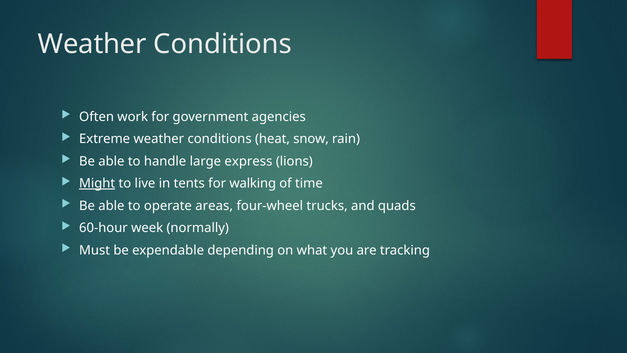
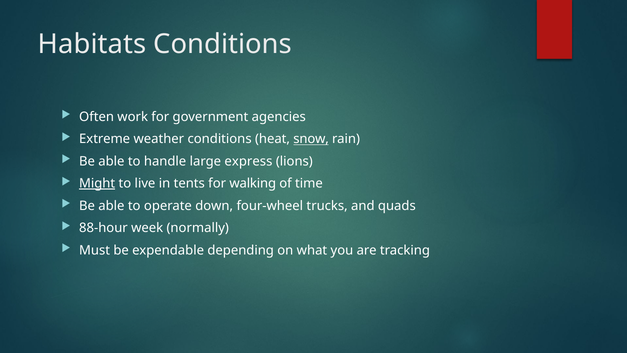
Weather: Weather -> Habitats (92, 44)
snow underline: none -> present (311, 139)
areas: areas -> down (214, 206)
60-hour: 60-hour -> 88-hour (103, 228)
